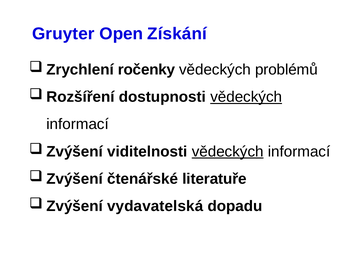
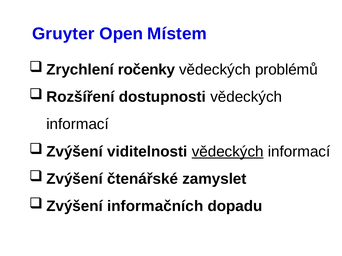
Získání: Získání -> Místem (177, 34)
vědeckých underline: present -> none (246, 97)
literatuře: literatuře -> zamyslet (214, 179)
vydavatelská: vydavatelská -> informačních (155, 207)
